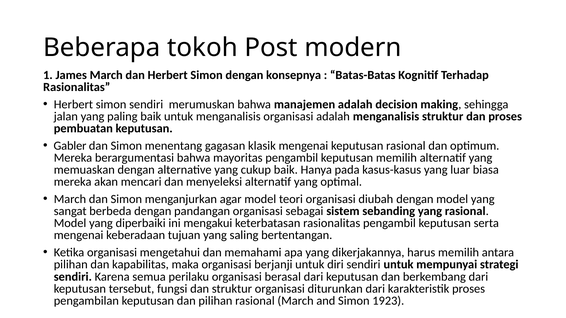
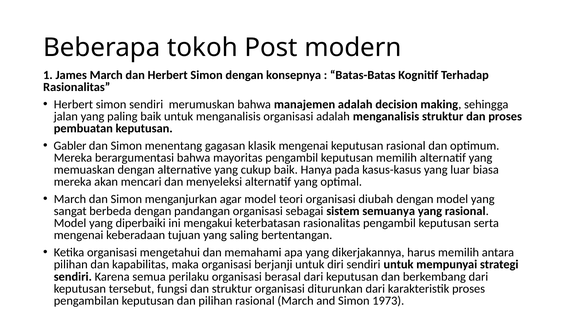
sebanding: sebanding -> semuanya (389, 211)
1923: 1923 -> 1973 (388, 301)
